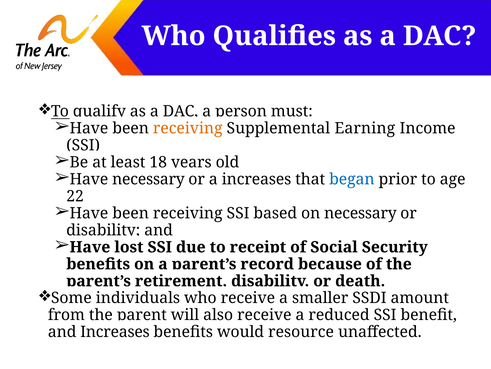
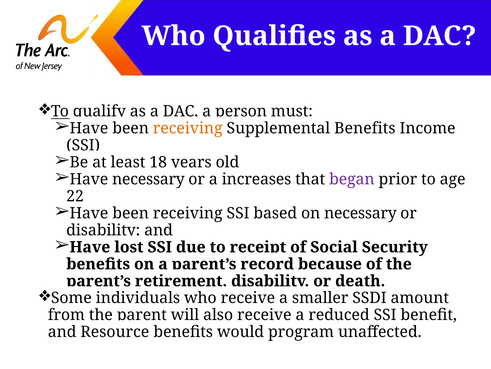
Supplemental Earning: Earning -> Benefits (365, 128)
began colour: blue -> purple (352, 179)
and Increases: Increases -> Resource (115, 331)
resource: resource -> program (301, 331)
